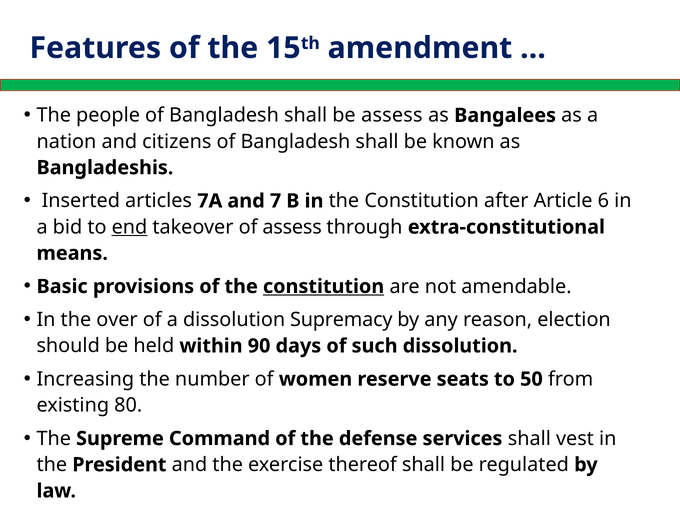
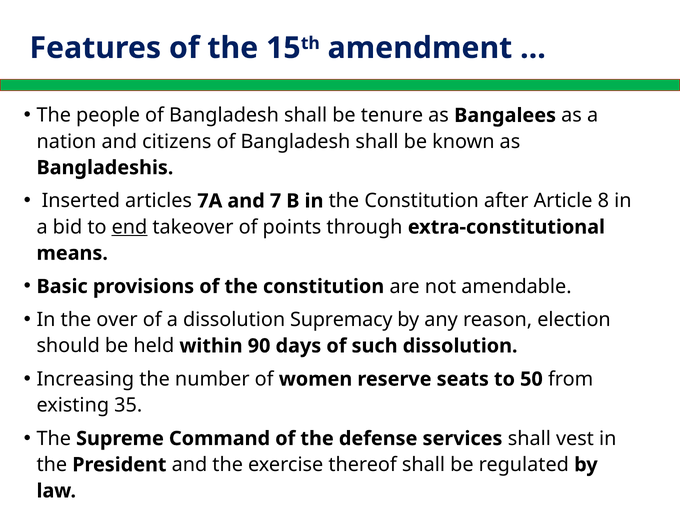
be assess: assess -> tenure (392, 115)
6: 6 -> 8 (603, 201)
of assess: assess -> points (292, 227)
constitution underline: present -> none (324, 286)
80: 80 -> 35 (128, 405)
